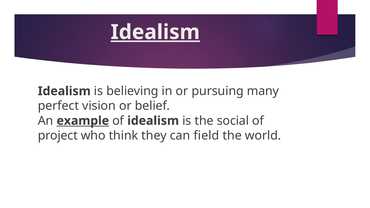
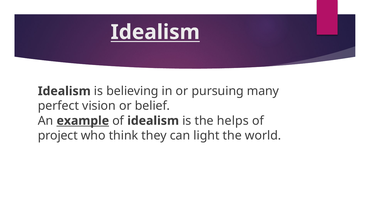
Idealism underline: present -> none (155, 32)
social: social -> helps (233, 121)
field: field -> light (206, 136)
